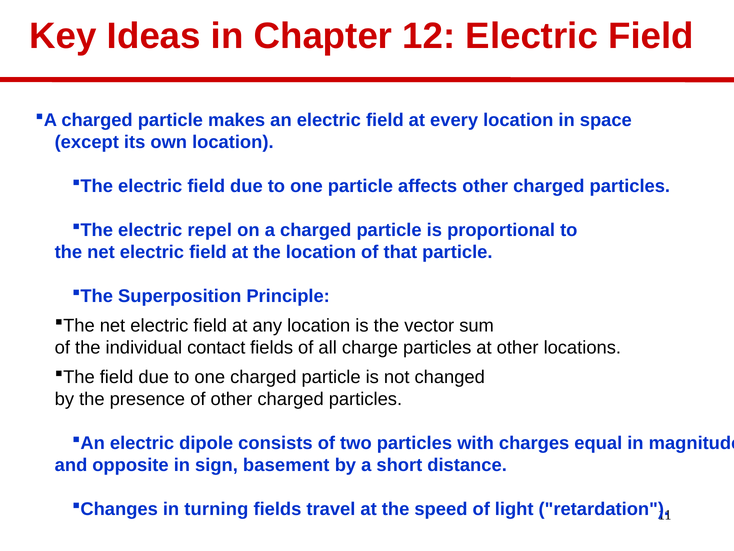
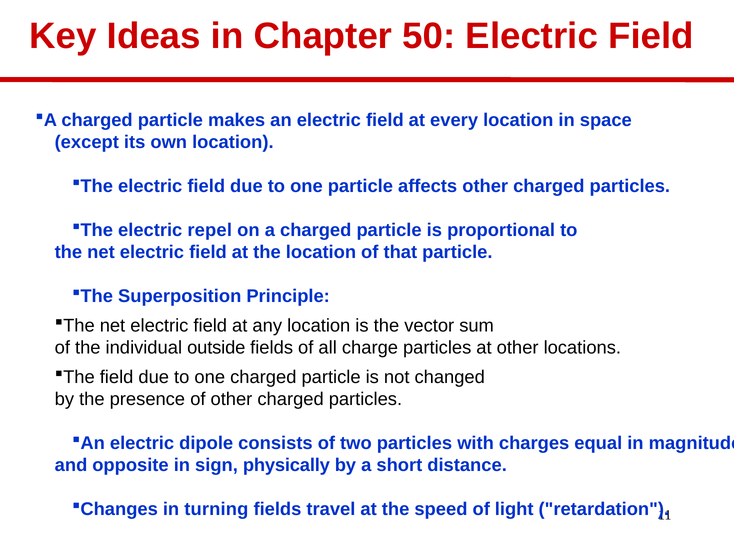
12: 12 -> 50 (429, 36)
contact: contact -> outside (216, 347)
basement: basement -> physically (286, 465)
